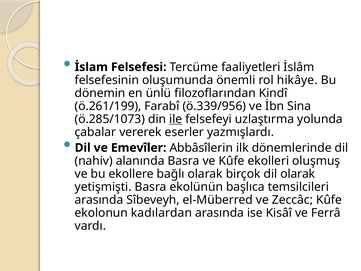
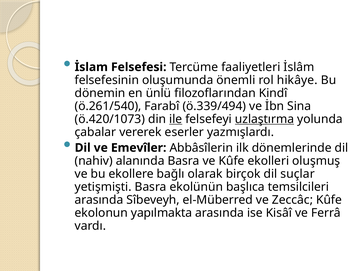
ö.261/199: ö.261/199 -> ö.261/540 (108, 106)
ö.339/956: ö.339/956 -> ö.339/494 (214, 106)
ö.285/1073: ö.285/1073 -> ö.420/1073 (110, 119)
uzlaştırma underline: none -> present (264, 119)
dil olarak: olarak -> suçlar (298, 174)
kadılardan: kadılardan -> yapılmakta (162, 213)
